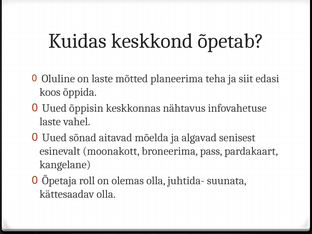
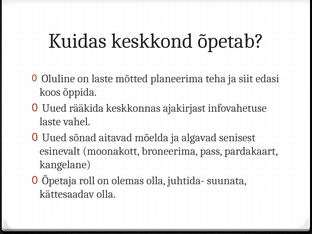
õppisin: õppisin -> rääkida (86, 108)
nähtavus: nähtavus -> ajakirjast (184, 108)
